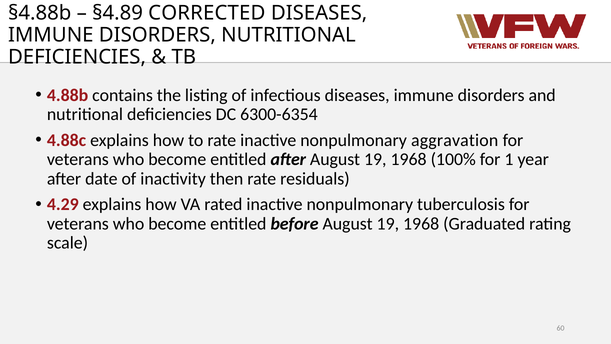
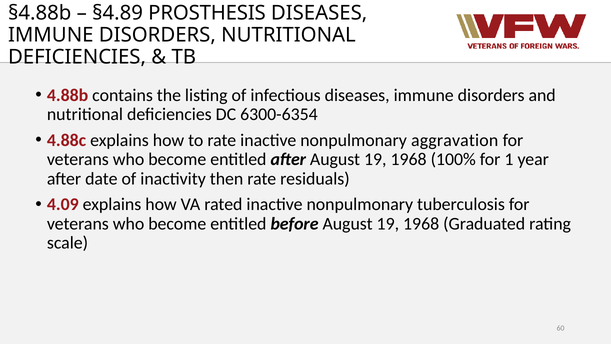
CORRECTED: CORRECTED -> PROSTHESIS (207, 13)
4.29: 4.29 -> 4.09 (63, 204)
